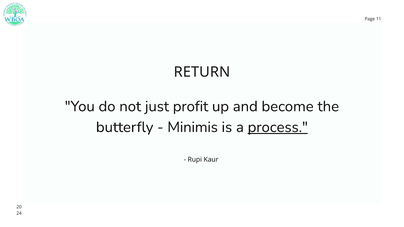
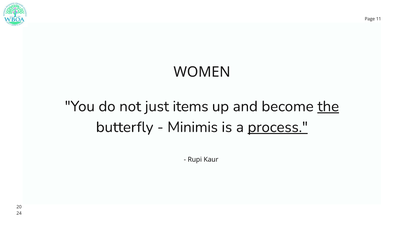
RETURN: RETURN -> WOMEN (202, 72)
profit: profit -> items (191, 106)
the underline: none -> present (328, 106)
